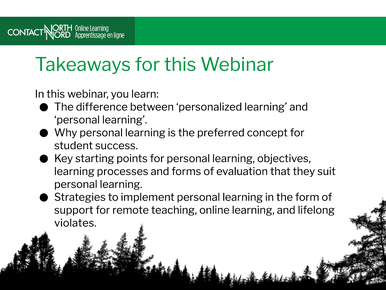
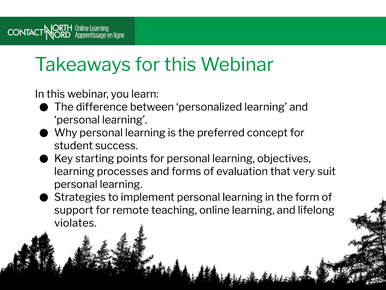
they: they -> very (304, 171)
